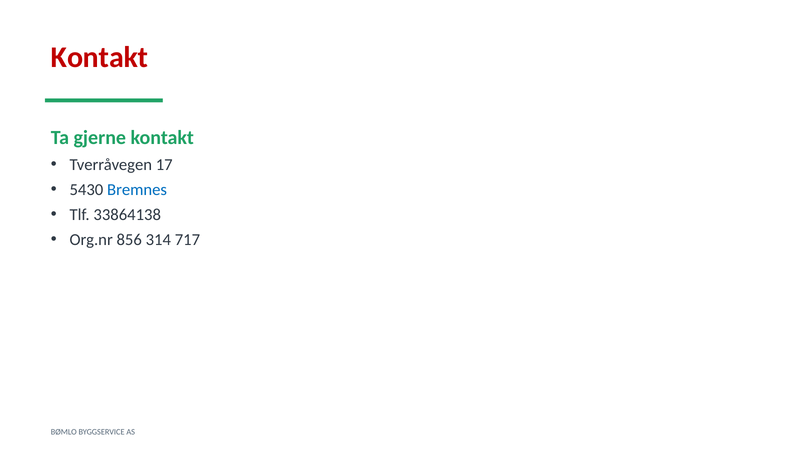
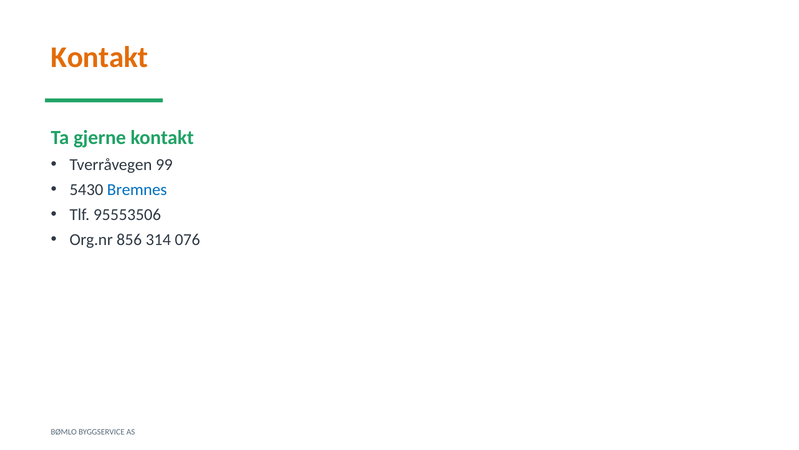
Kontakt colour: red -> orange (100, 57)
17: 17 -> 99 (164, 164)
33864138: 33864138 -> 95553506 (127, 214)
717: 717 -> 076 (187, 239)
